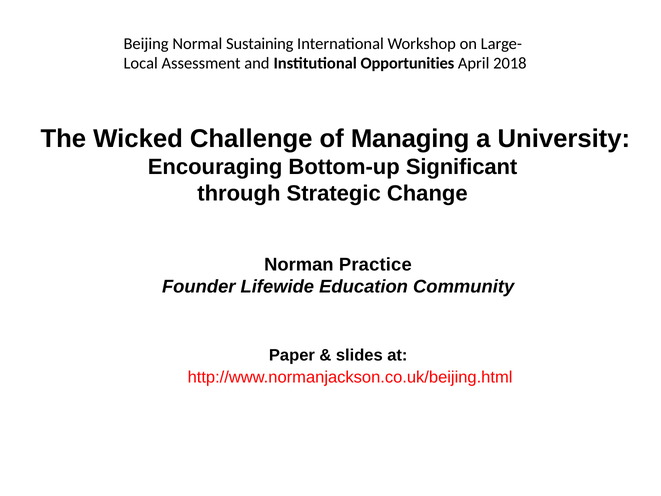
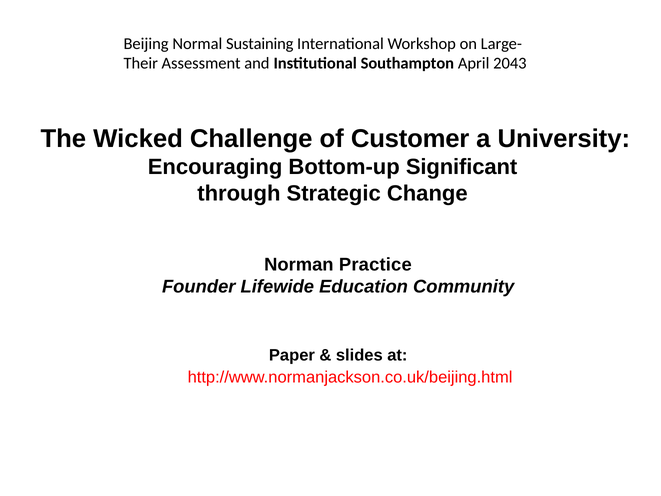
Local: Local -> Their (141, 63)
Opportunities: Opportunities -> Southampton (407, 63)
2018: 2018 -> 2043 (510, 63)
Managing: Managing -> Customer (410, 139)
